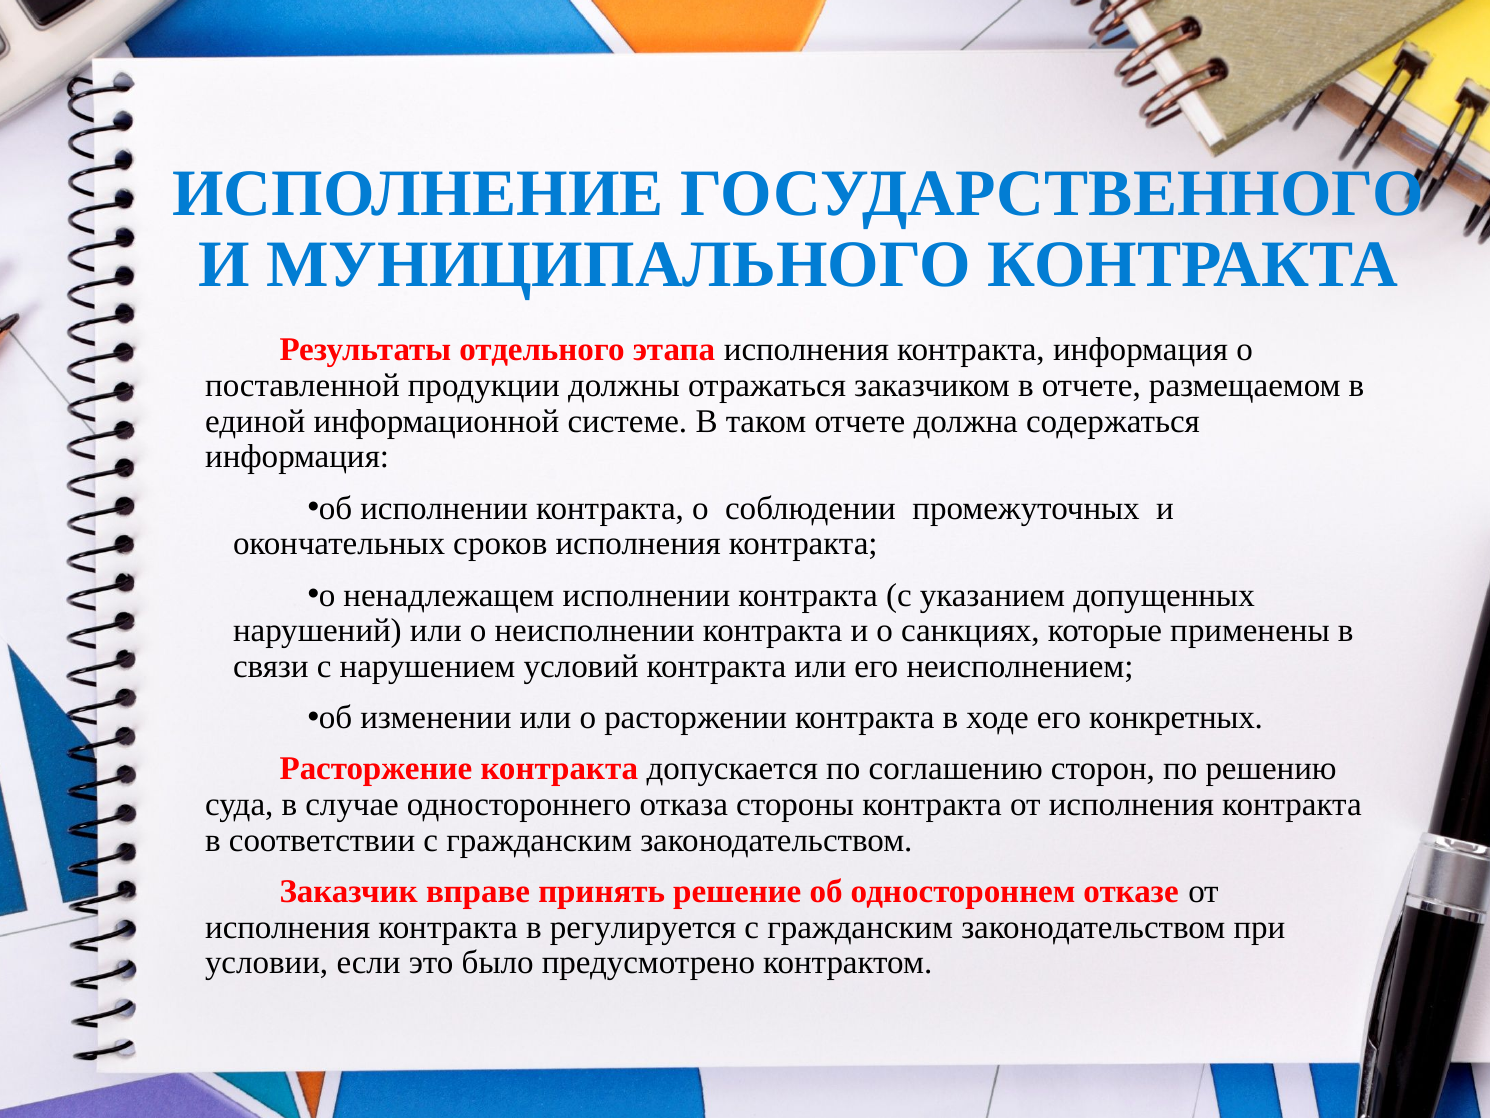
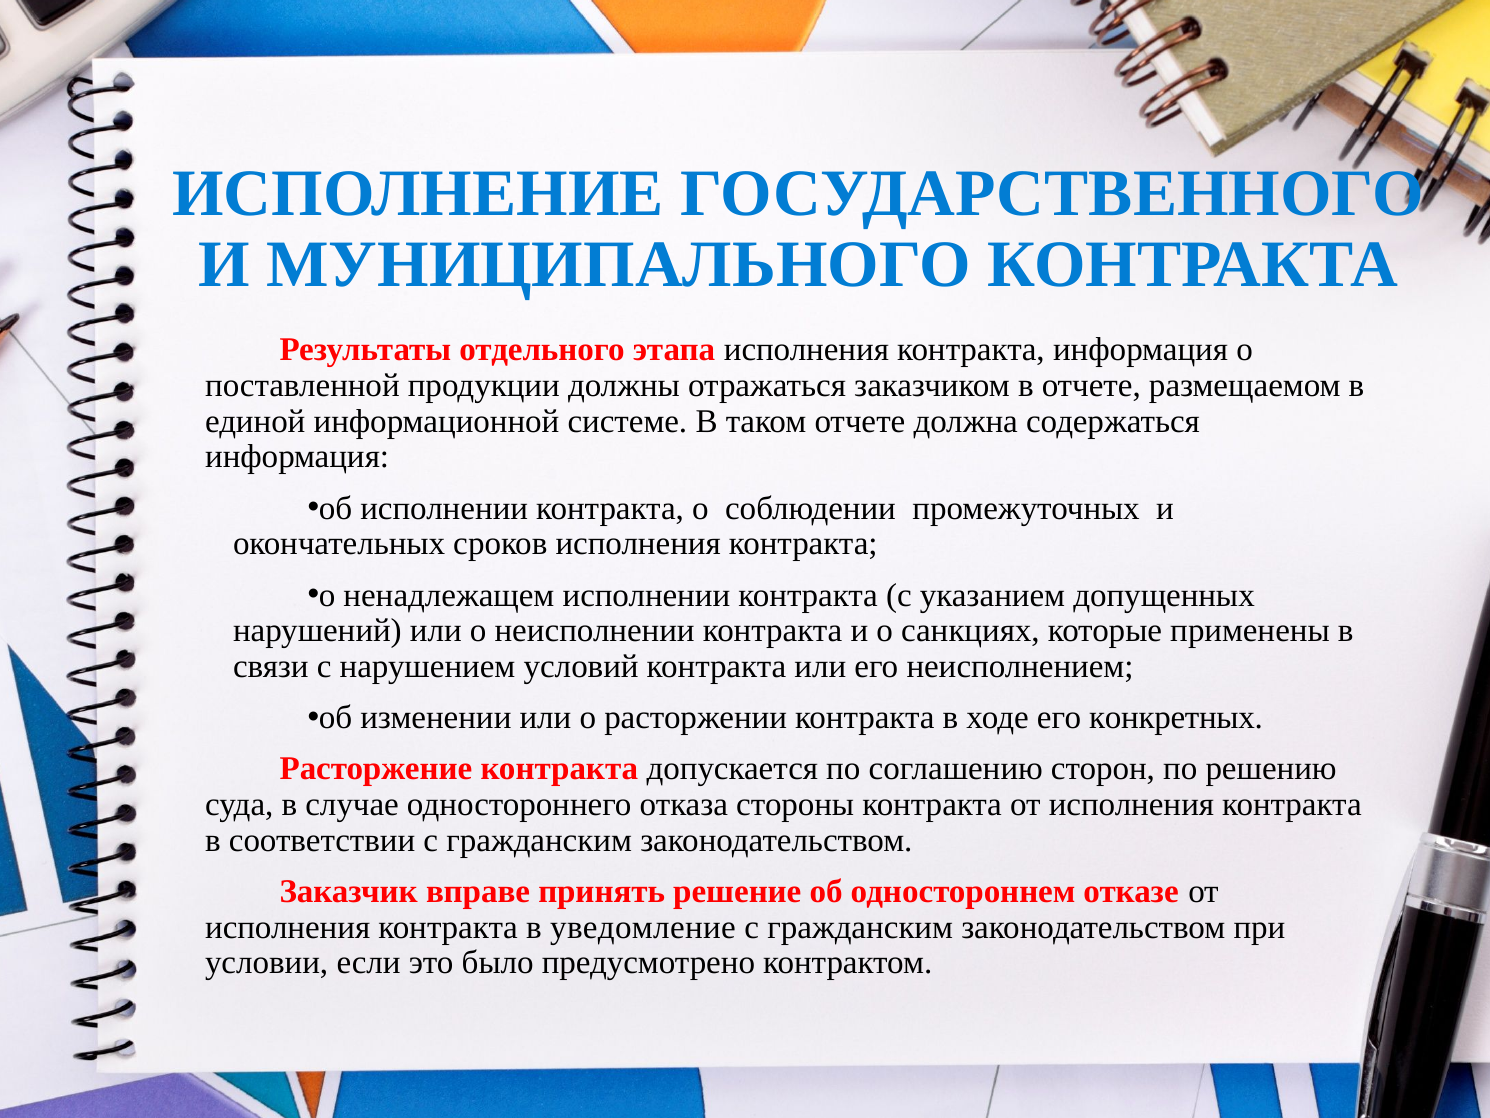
регулируется: регулируется -> уведомление (643, 927)
